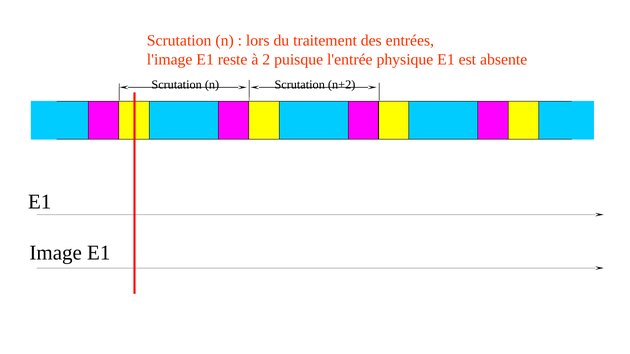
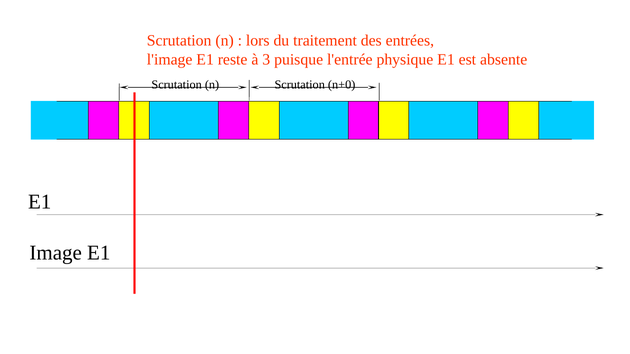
2: 2 -> 3 (266, 59)
n+2: n+2 -> n+0 (342, 85)
